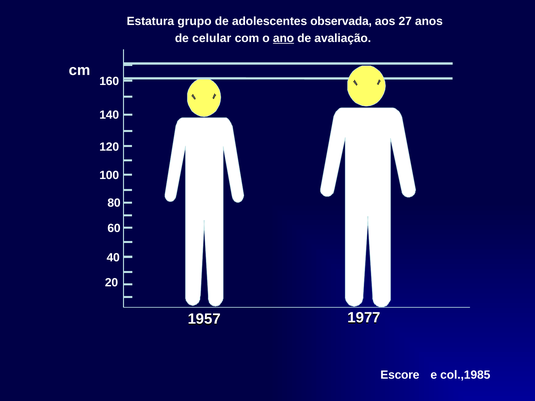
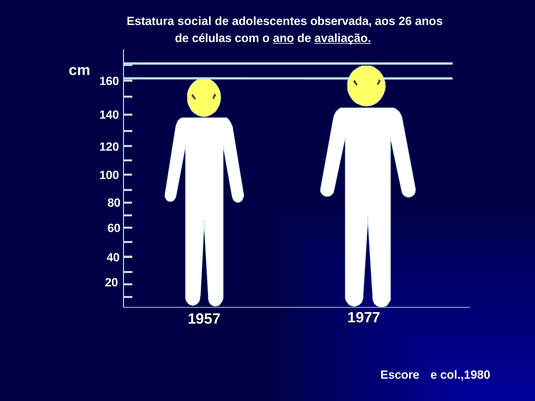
grupo: grupo -> social (194, 21)
27: 27 -> 26 (405, 21)
celular: celular -> células (212, 38)
avaliação underline: none -> present (343, 38)
col.,1985: col.,1985 -> col.,1980 (465, 375)
